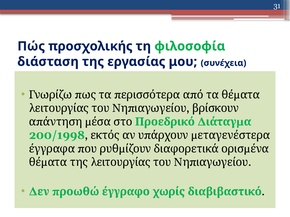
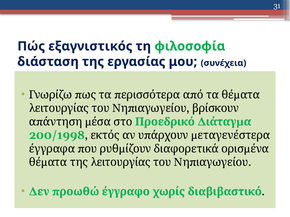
προσχολικής: προσχολικής -> εξαγνιστικός (90, 46)
